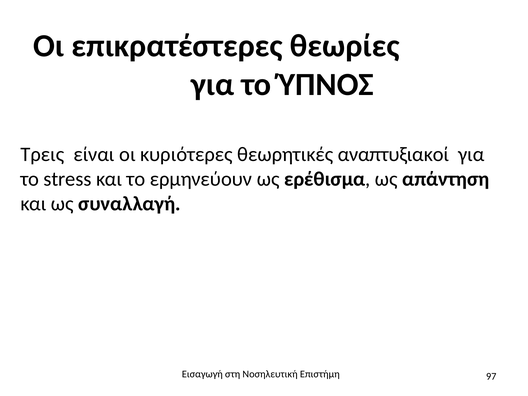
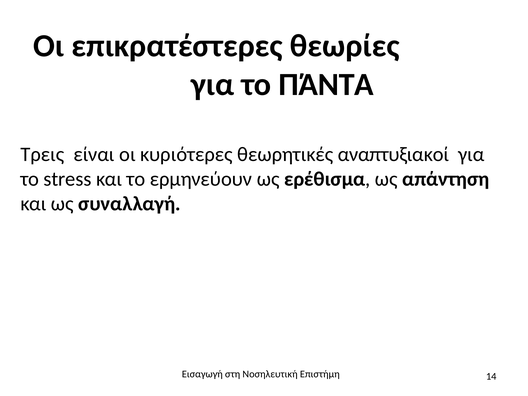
ΎΠΝΟΣ: ΎΠΝΟΣ -> ΠΆΝΤΑ (326, 84)
97: 97 -> 14 (491, 377)
